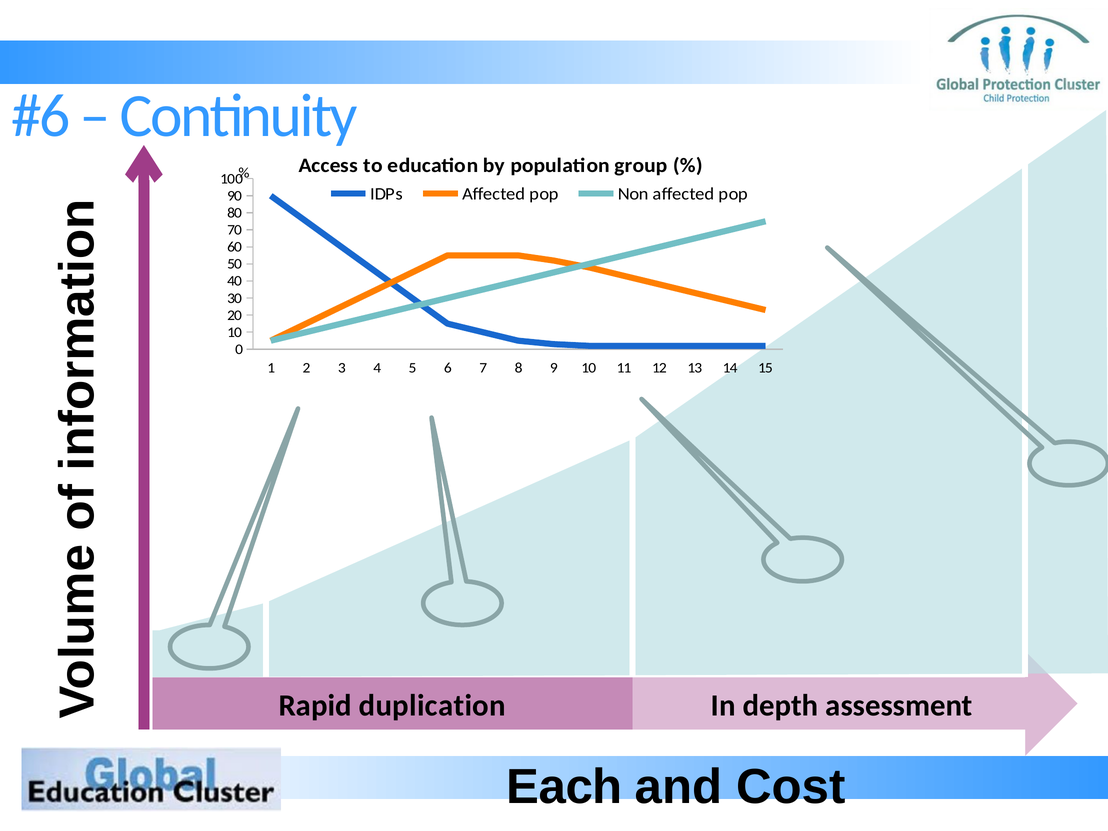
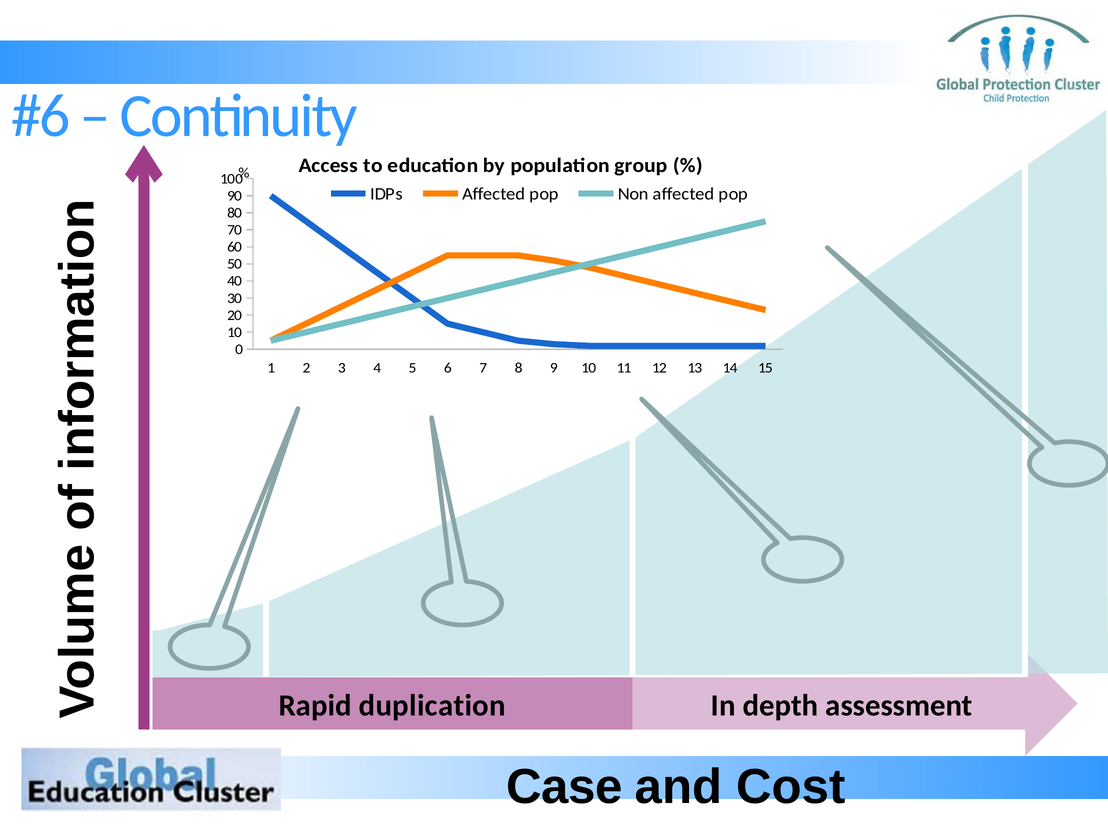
Each: Each -> Case (564, 787)
